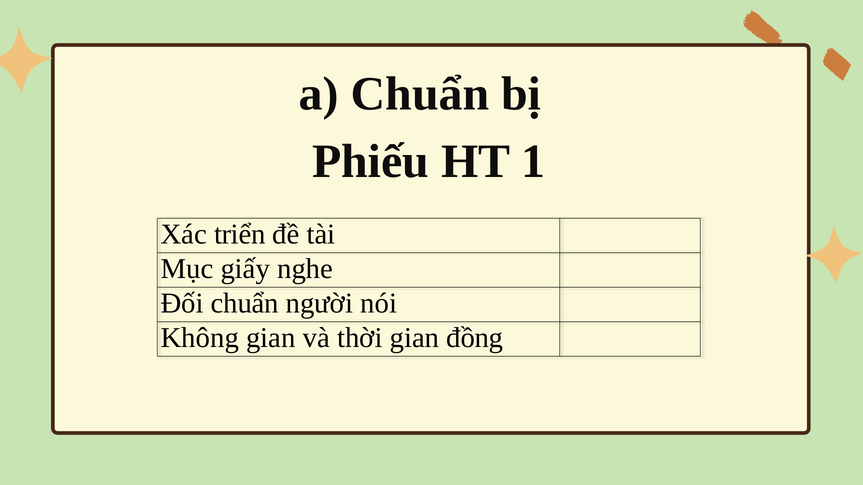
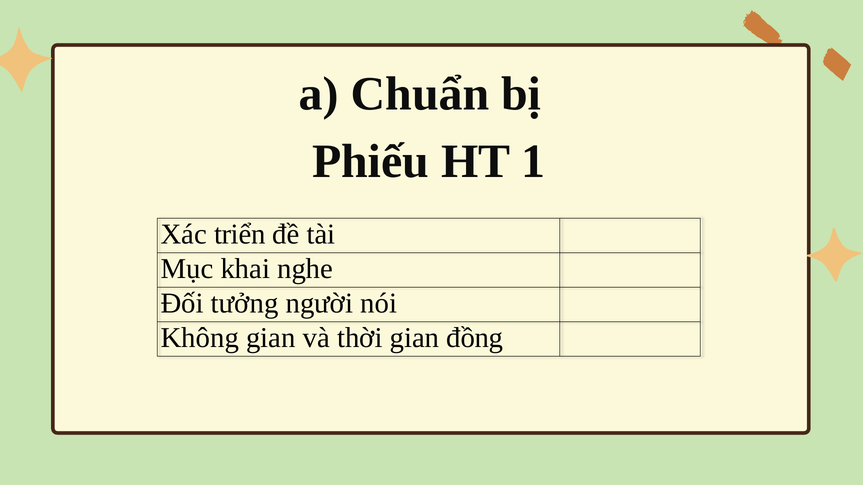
giấy: giấy -> khai (245, 269)
Đối chuẩn: chuẩn -> tưởng (245, 303)
